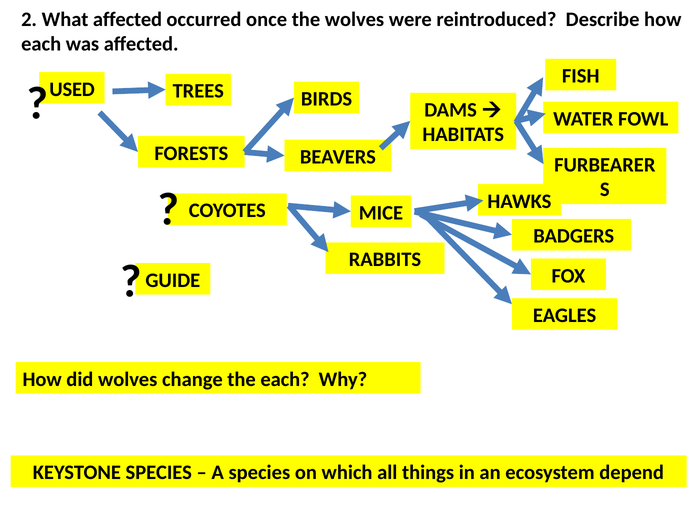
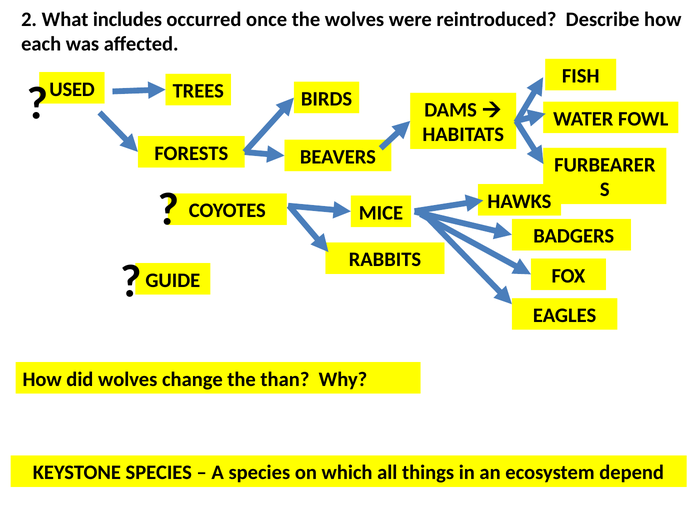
What affected: affected -> includes (128, 19)
the each: each -> than (285, 379)
